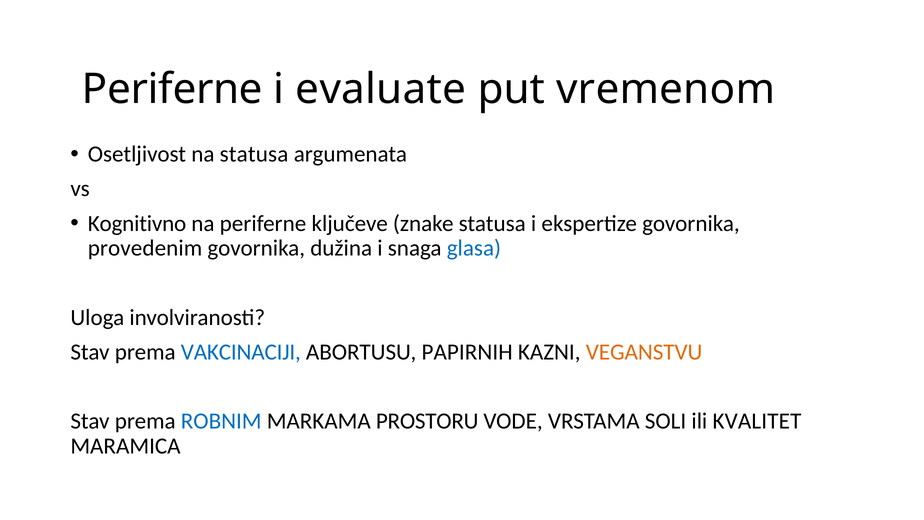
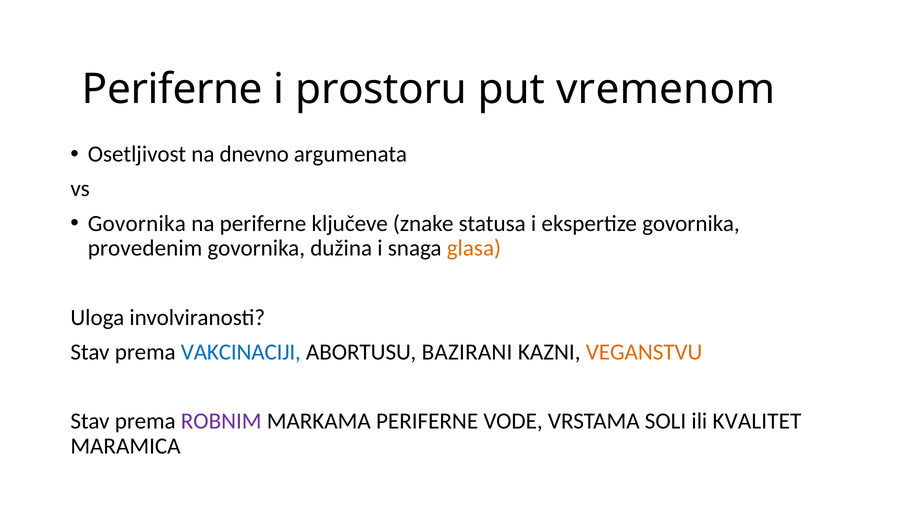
evaluate: evaluate -> prostoru (381, 89)
na statusa: statusa -> dnevno (254, 154)
Kognitivno: Kognitivno -> Govornika (137, 223)
glasa colour: blue -> orange (474, 248)
PAPIRNIH: PAPIRNIH -> BAZIRANI (467, 352)
ROBNIM colour: blue -> purple (221, 421)
MARKAMA PROSTORU: PROSTORU -> PERIFERNE (427, 421)
